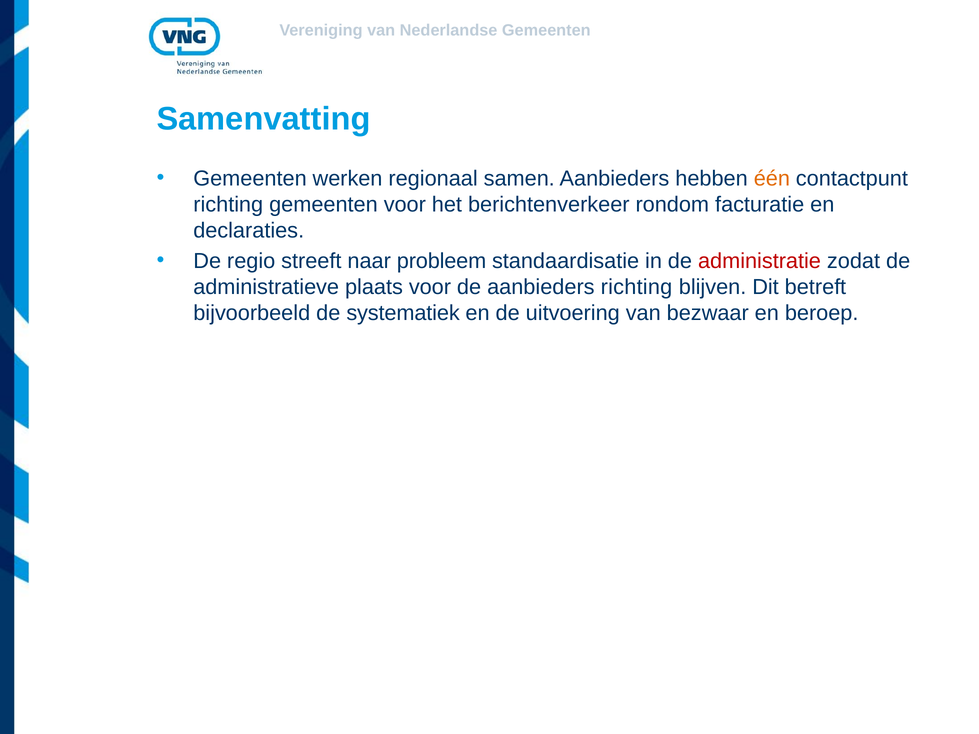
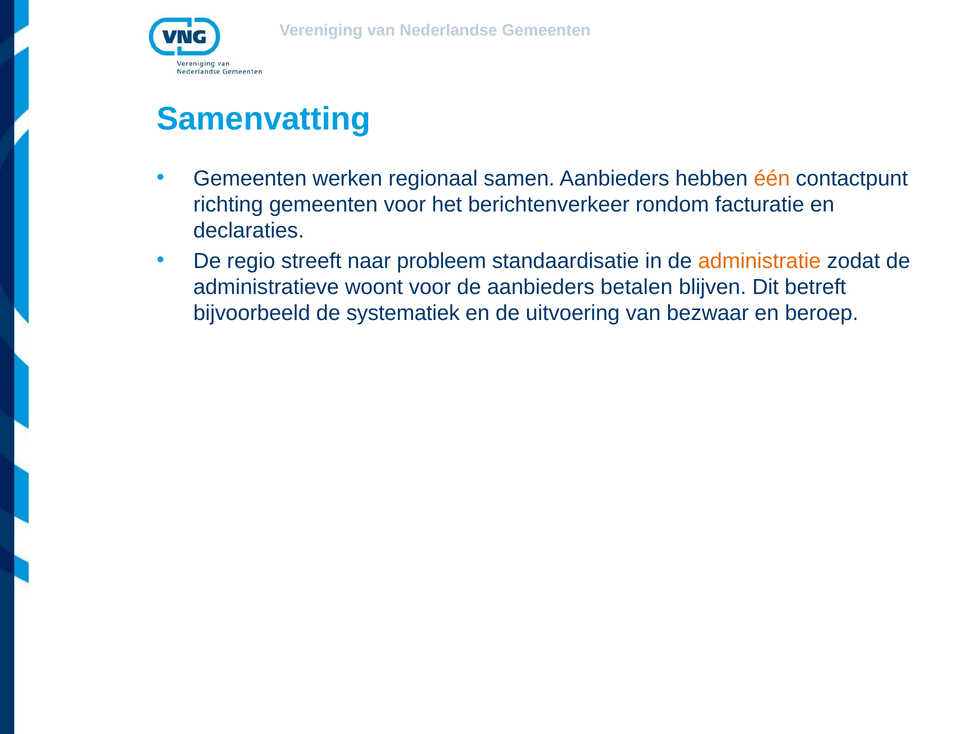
administratie colour: red -> orange (759, 261)
plaats: plaats -> woont (374, 287)
aanbieders richting: richting -> betalen (637, 287)
